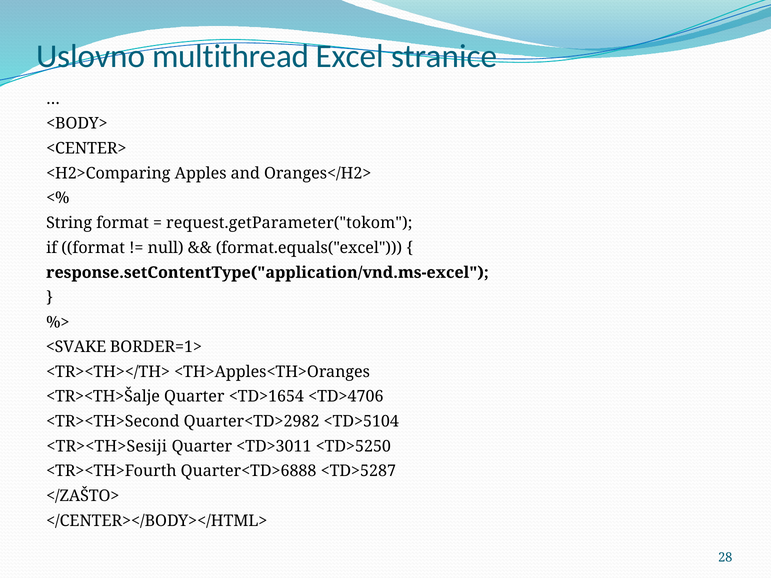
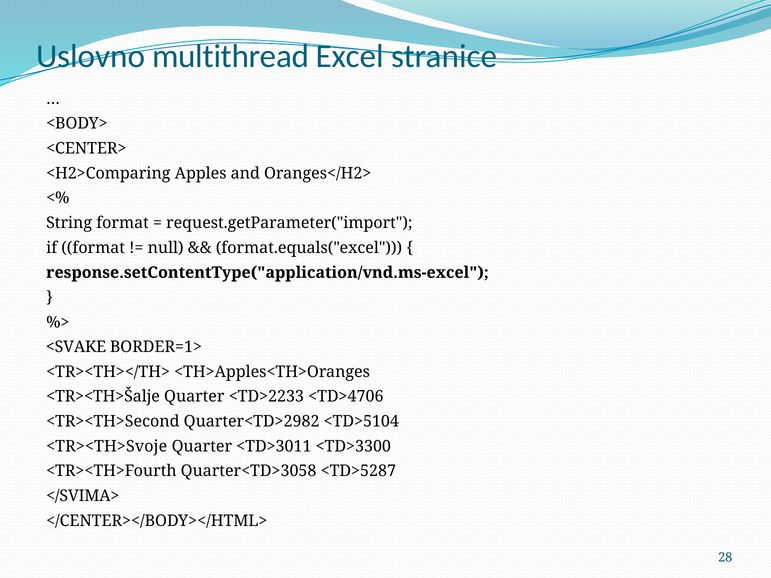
request.getParameter("tokom: request.getParameter("tokom -> request.getParameter("import (289, 223)
<TD>1654: <TD>1654 -> <TD>2233 (266, 397)
<TR><TH>Sesiji: <TR><TH>Sesiji -> <TR><TH>Svoje (107, 446)
<TD>5250: <TD>5250 -> <TD>3300 (353, 446)
Quarter<TD>6888: Quarter<TD>6888 -> Quarter<TD>3058 (249, 471)
</ZAŠTO>: </ZAŠTO> -> </SVIMA> (83, 496)
